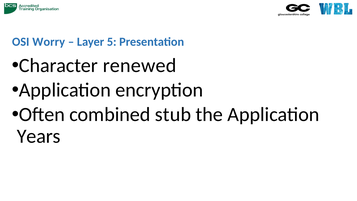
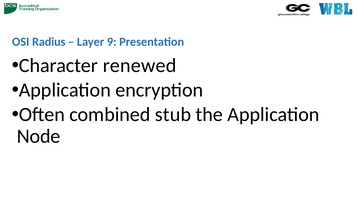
Worry: Worry -> Radius (49, 42)
5: 5 -> 9 (112, 42)
Years: Years -> Node (39, 136)
